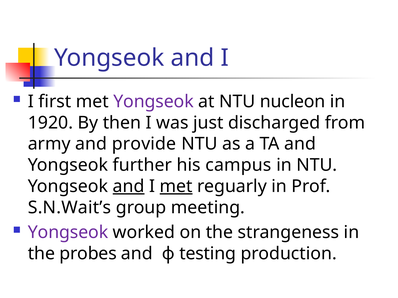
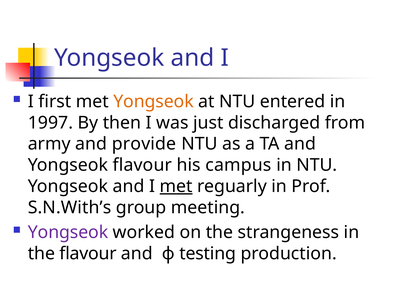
Yongseok colour: purple -> orange (154, 102)
nucleon: nucleon -> entered (293, 102)
1920: 1920 -> 1997 (50, 123)
Yongseok further: further -> flavour (142, 165)
and underline: present -> none (129, 187)
S.N.Wait’s: S.N.Wait’s -> S.N.With’s (70, 208)
the probes: probes -> flavour (88, 254)
